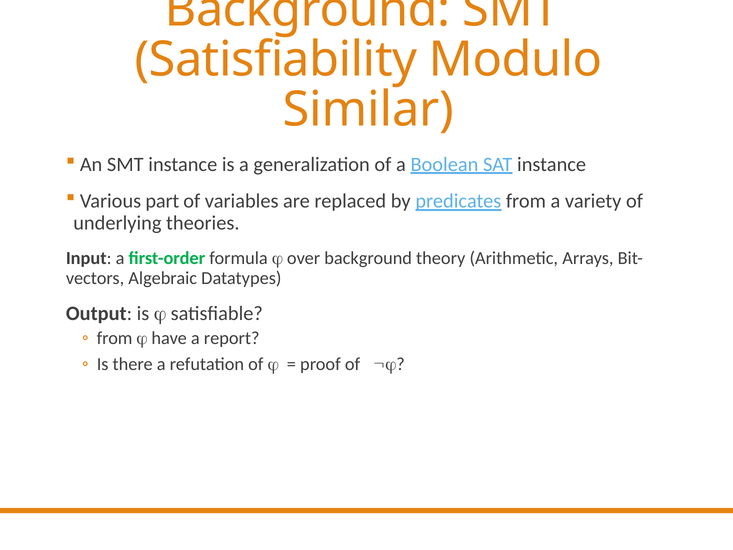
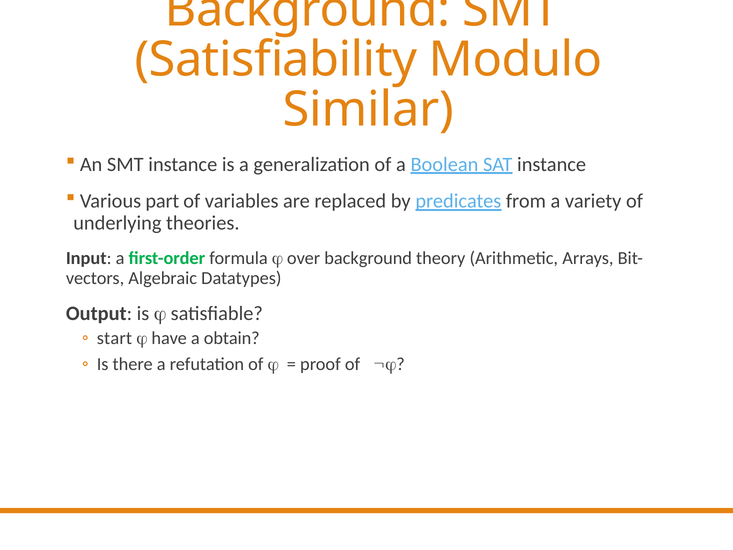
from: from -> start (114, 338)
report: report -> obtain (232, 338)
